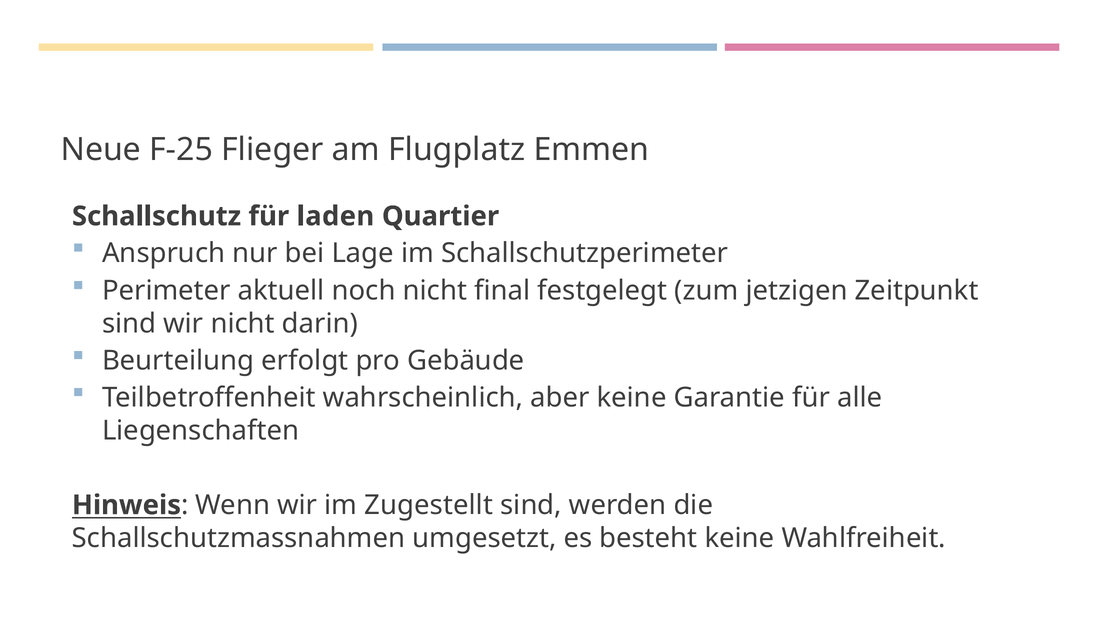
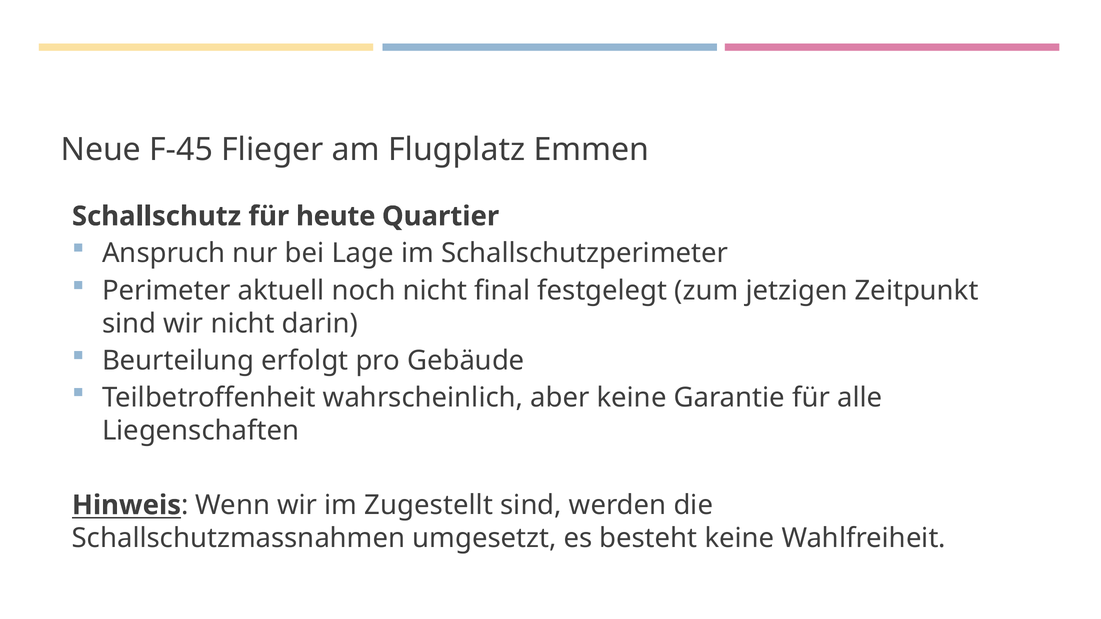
F-25: F-25 -> F-45 (181, 150)
laden: laden -> heute (336, 216)
